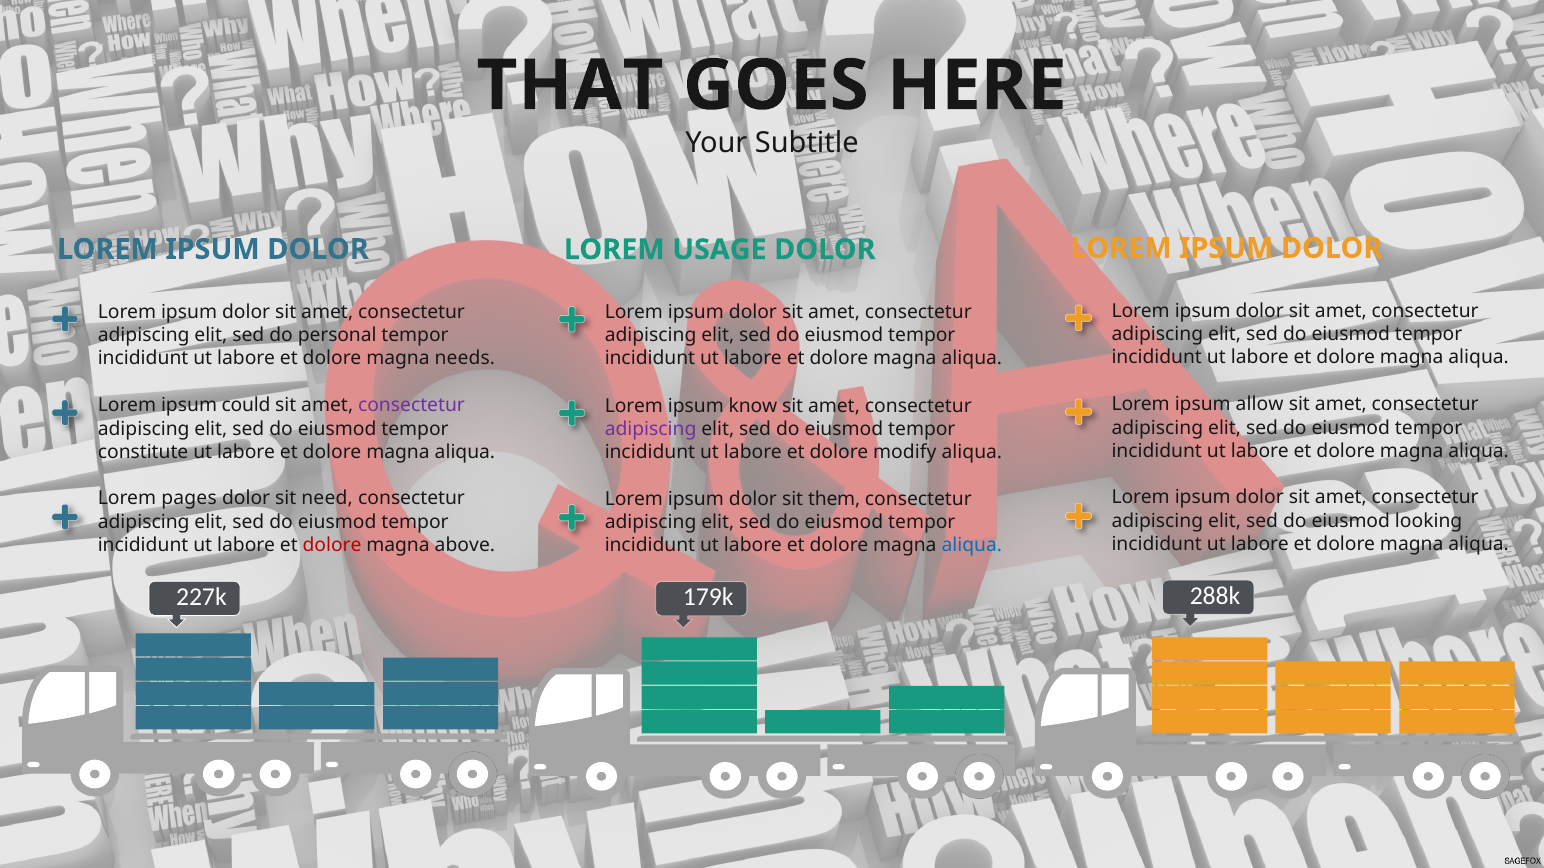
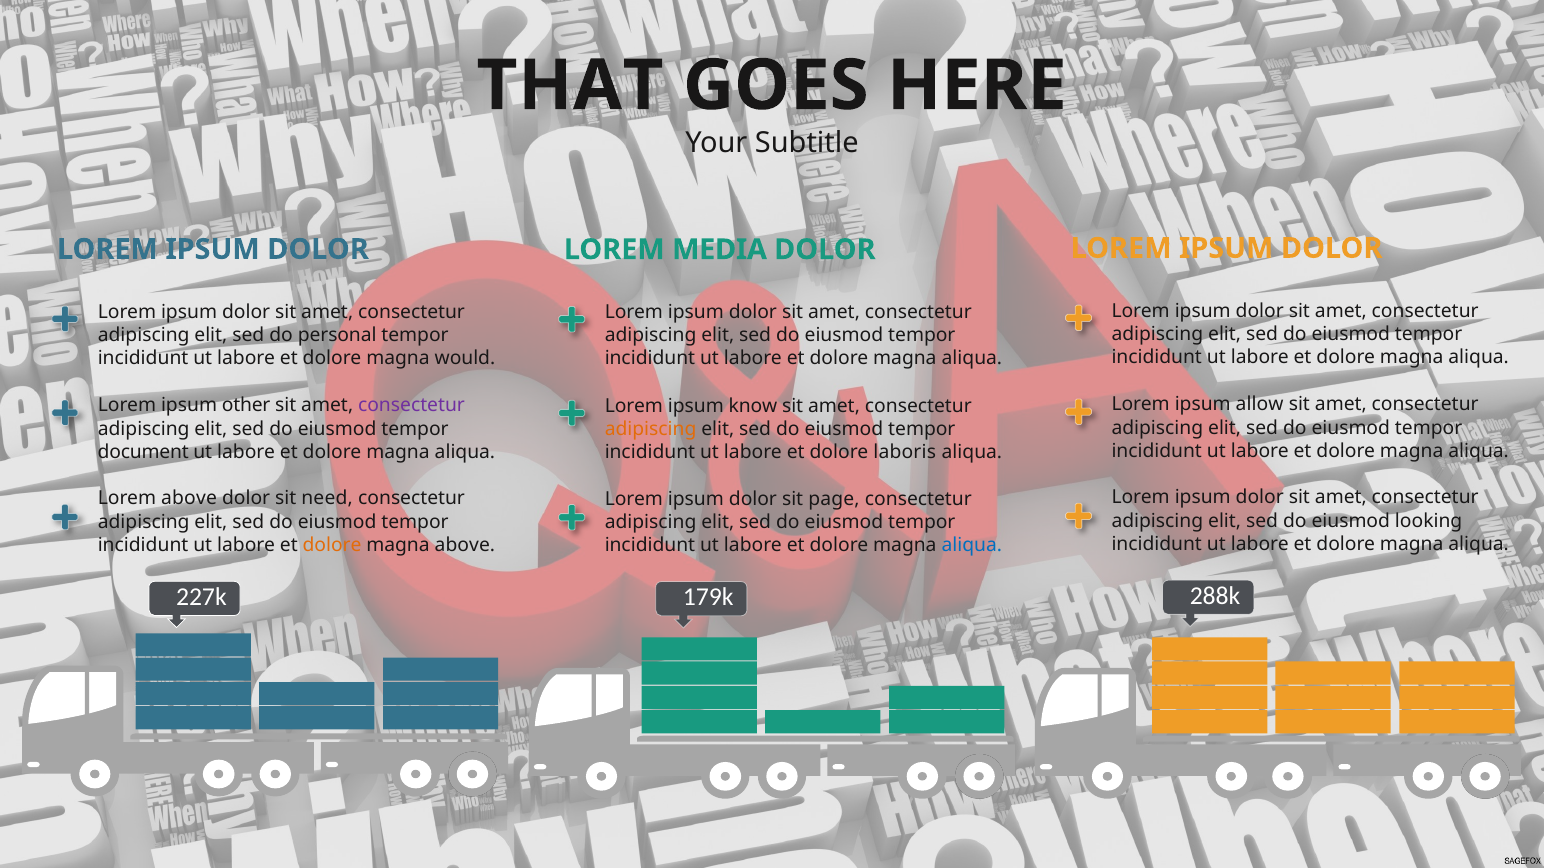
USAGE: USAGE -> MEDIA (720, 250)
needs: needs -> would (465, 358)
could: could -> other (246, 406)
adipiscing colour: purple -> orange (651, 429)
constitute: constitute -> document (143, 452)
modify: modify -> laboris (905, 452)
Lorem pages: pages -> above (189, 499)
them: them -> page (834, 499)
dolore colour: red -> orange (332, 545)
